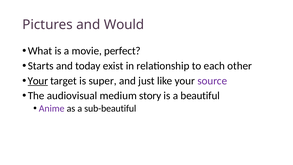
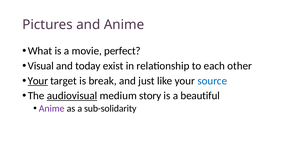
and Would: Would -> Anime (124, 25)
Starts: Starts -> Visual (41, 66)
super: super -> break (103, 81)
source colour: purple -> blue (212, 81)
audiovisual underline: none -> present (72, 96)
sub-beautiful: sub-beautiful -> sub-solidarity (110, 108)
